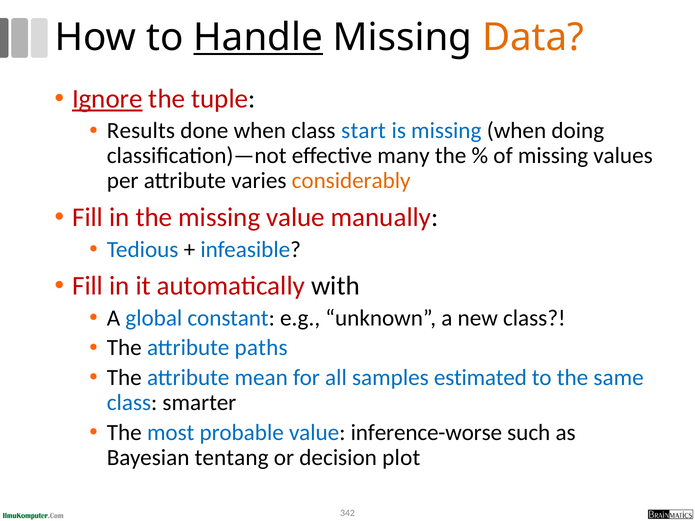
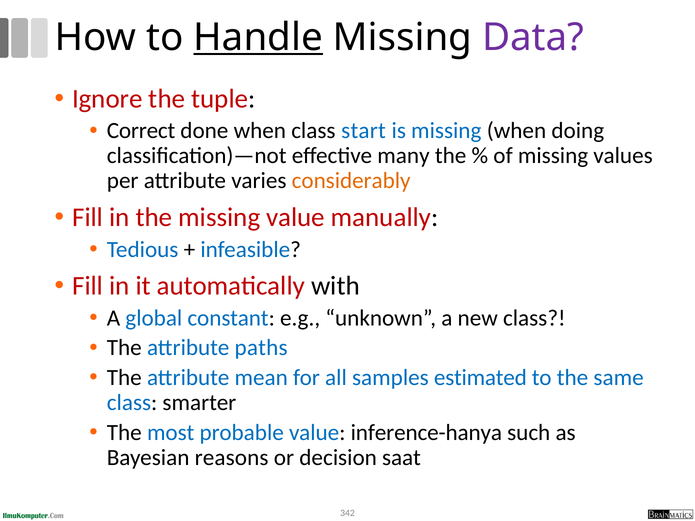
Data colour: orange -> purple (533, 37)
Ignore underline: present -> none (107, 99)
Results: Results -> Correct (141, 131)
inference-worse: inference-worse -> inference-hanya (426, 433)
tentang: tentang -> reasons (232, 458)
plot: plot -> saat (401, 458)
